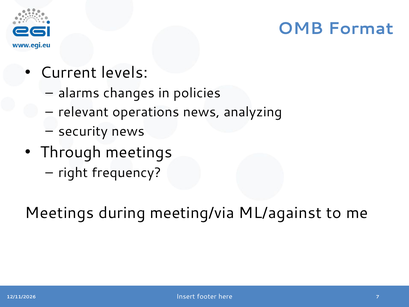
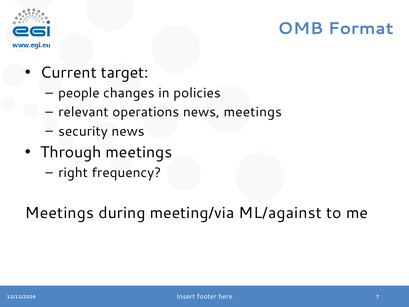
levels: levels -> target (125, 73)
alarms: alarms -> people (79, 93)
news analyzing: analyzing -> meetings (253, 112)
